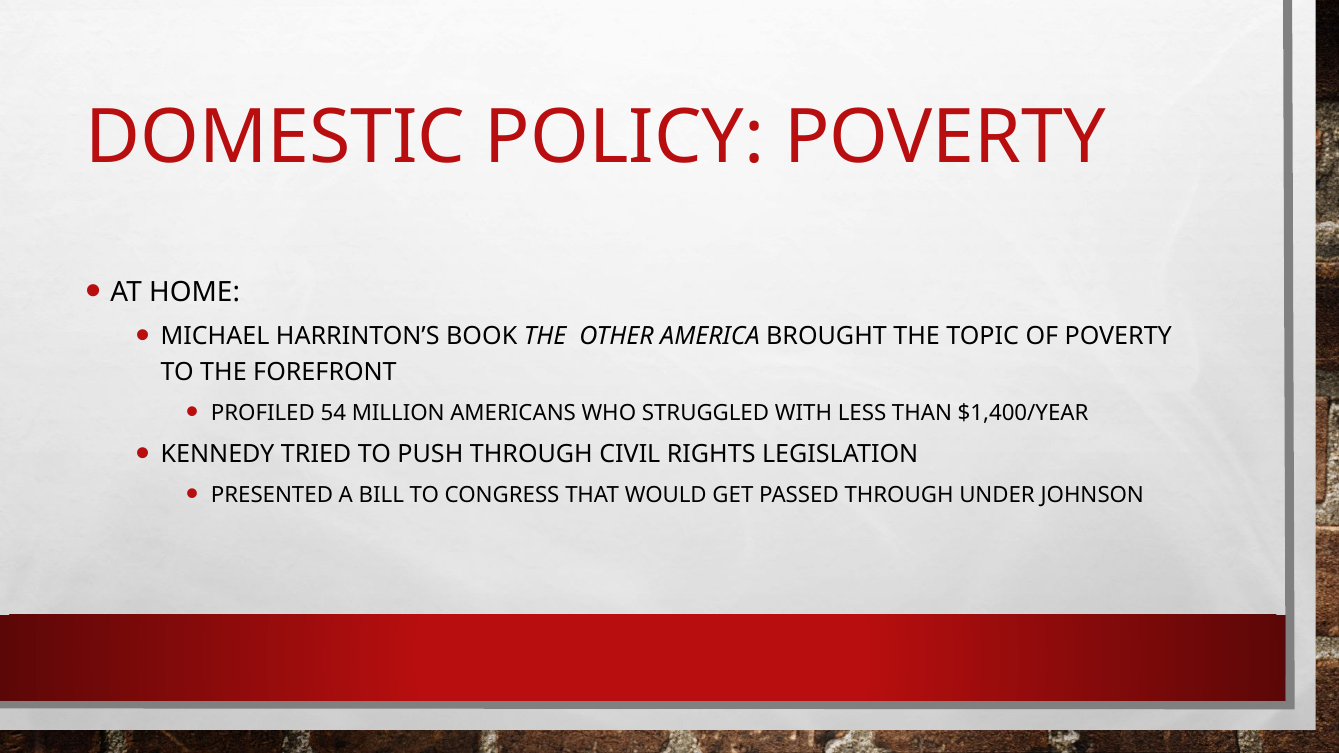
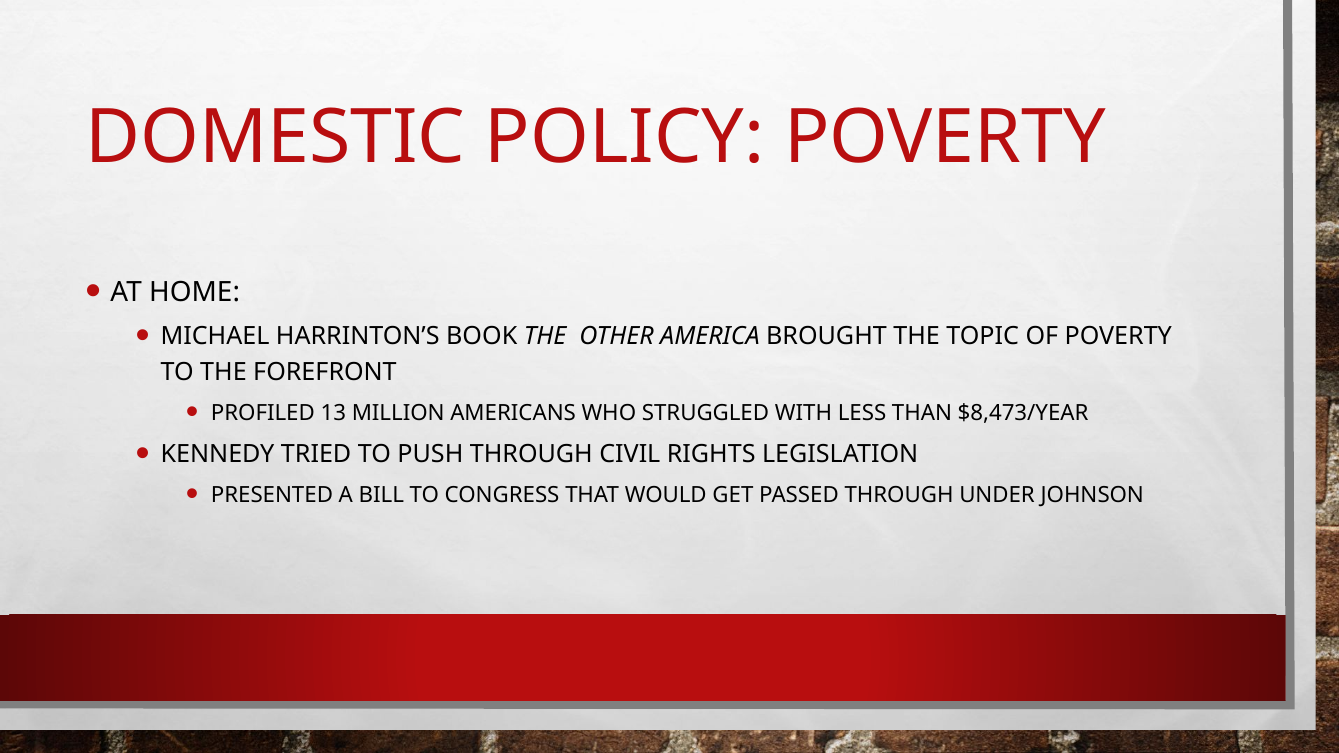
54: 54 -> 13 (333, 413)
$1,400/YEAR: $1,400/YEAR -> $8,473/YEAR (1023, 413)
